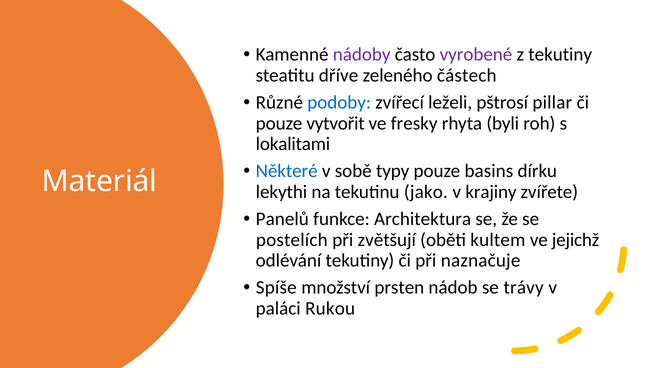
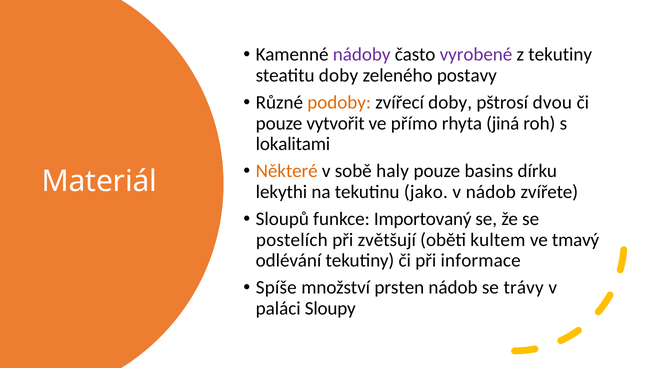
steatitu dříve: dříve -> doby (339, 75)
částech: částech -> postavy (467, 75)
podoby colour: blue -> orange (339, 103)
zvířecí leželi: leželi -> doby (450, 103)
pillar: pillar -> dvou (552, 103)
fresky: fresky -> přímo (414, 123)
byli: byli -> jiná (503, 123)
Některé colour: blue -> orange (287, 171)
typy: typy -> haly (393, 171)
v krajiny: krajiny -> nádob (491, 192)
Panelů: Panelů -> Sloupů (282, 219)
Architektura: Architektura -> Importovaný (423, 219)
jejichž: jejichž -> tmavý (576, 240)
naznačuje: naznačuje -> informace (481, 260)
Rukou: Rukou -> Sloupy (330, 308)
